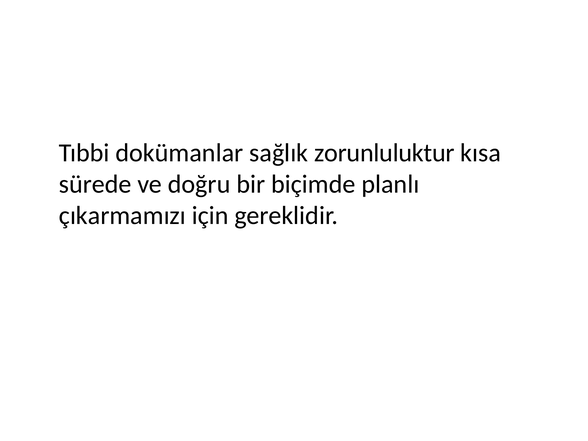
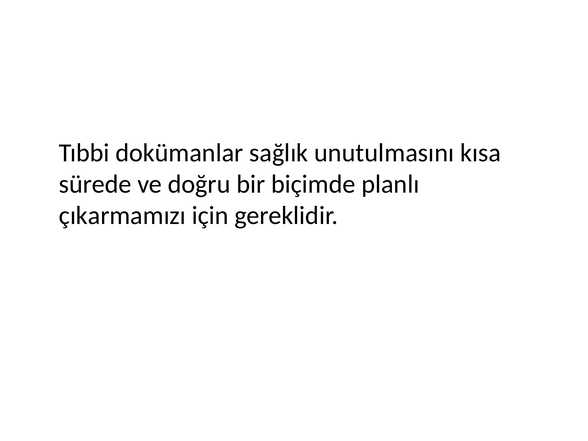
zorunluluktur: zorunluluktur -> unutulmasını (384, 153)
